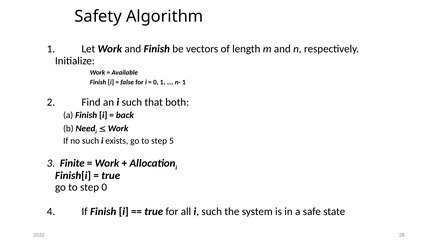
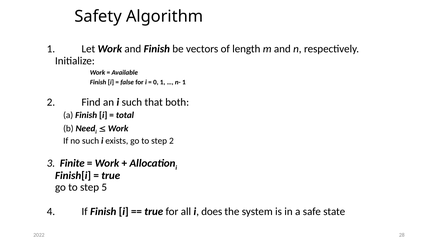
back: back -> total (125, 115)
step 5: 5 -> 2 (171, 141)
step 0: 0 -> 5 (104, 188)
all i such: such -> does (212, 212)
